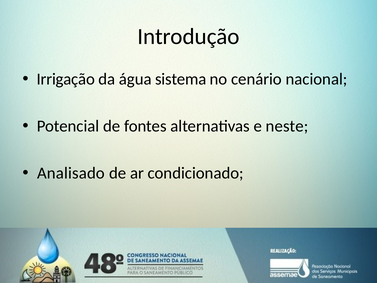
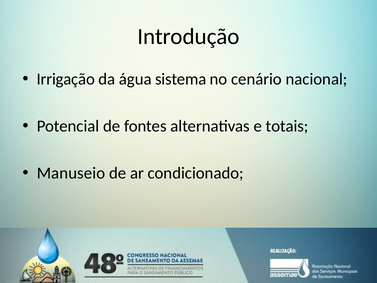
neste: neste -> totais (287, 126)
Analisado: Analisado -> Manuseio (71, 173)
